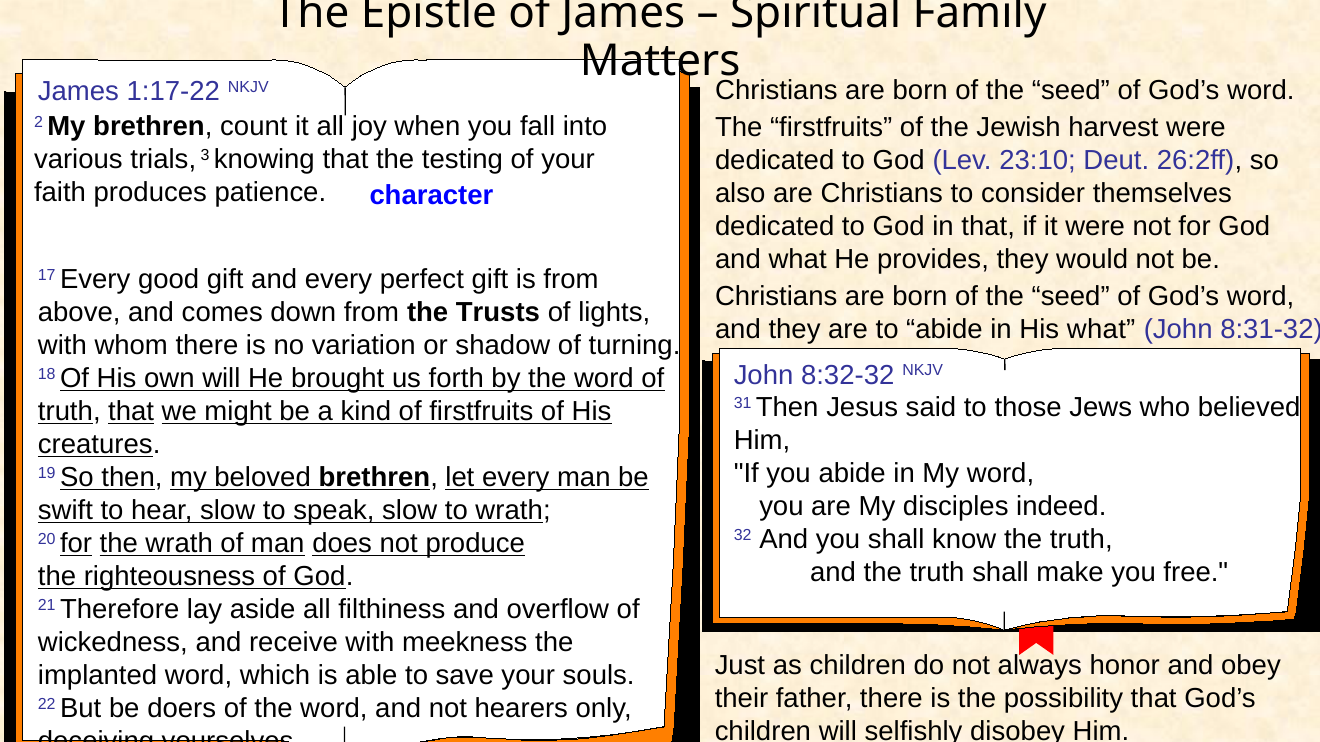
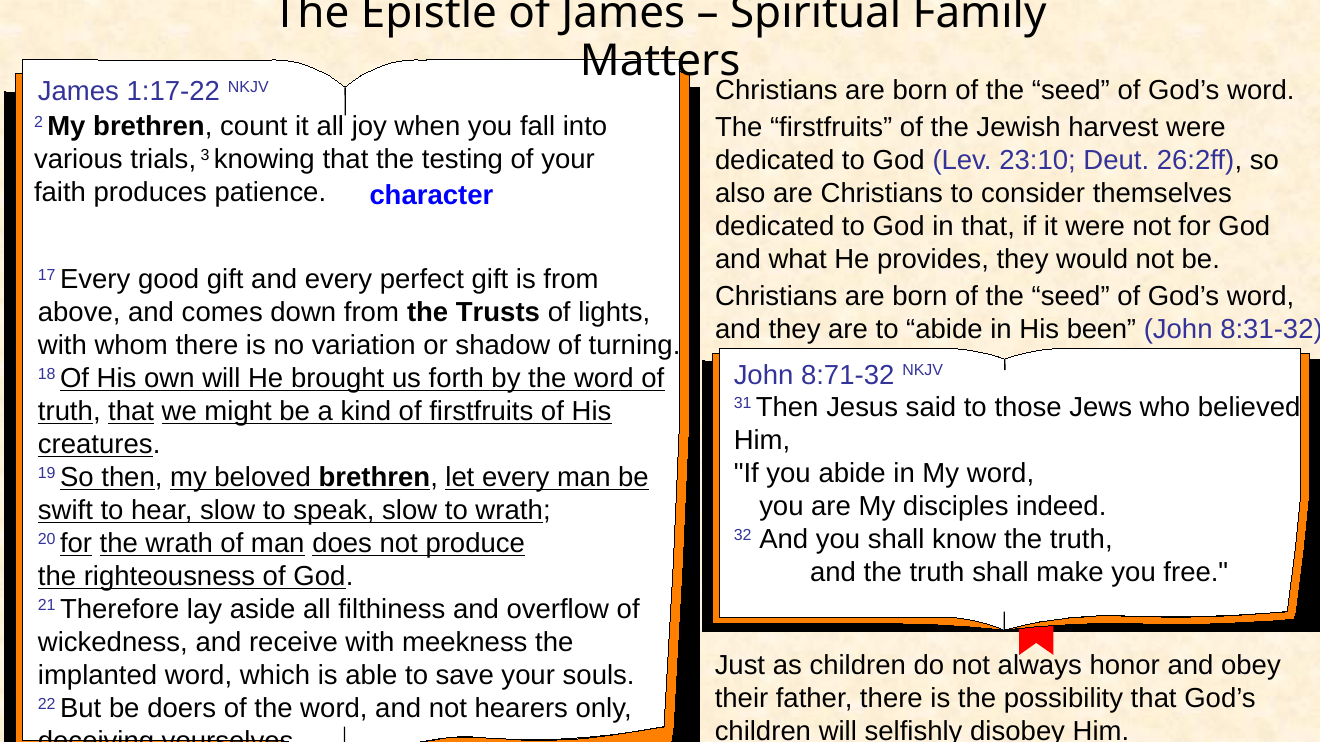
His what: what -> been (1101, 329)
8:32-32: 8:32-32 -> 8:71-32 (848, 375)
